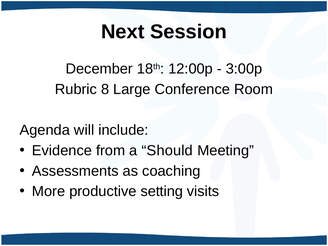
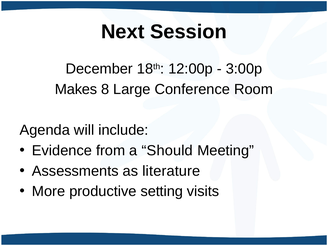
Rubric: Rubric -> Makes (76, 89)
coaching: coaching -> literature (171, 171)
